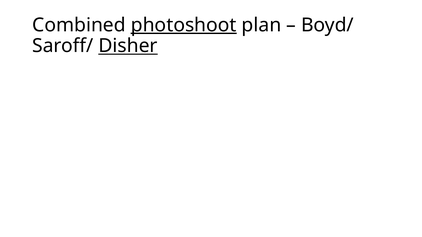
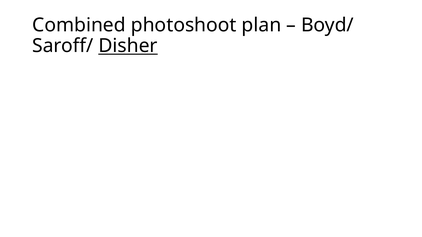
photoshoot underline: present -> none (184, 25)
